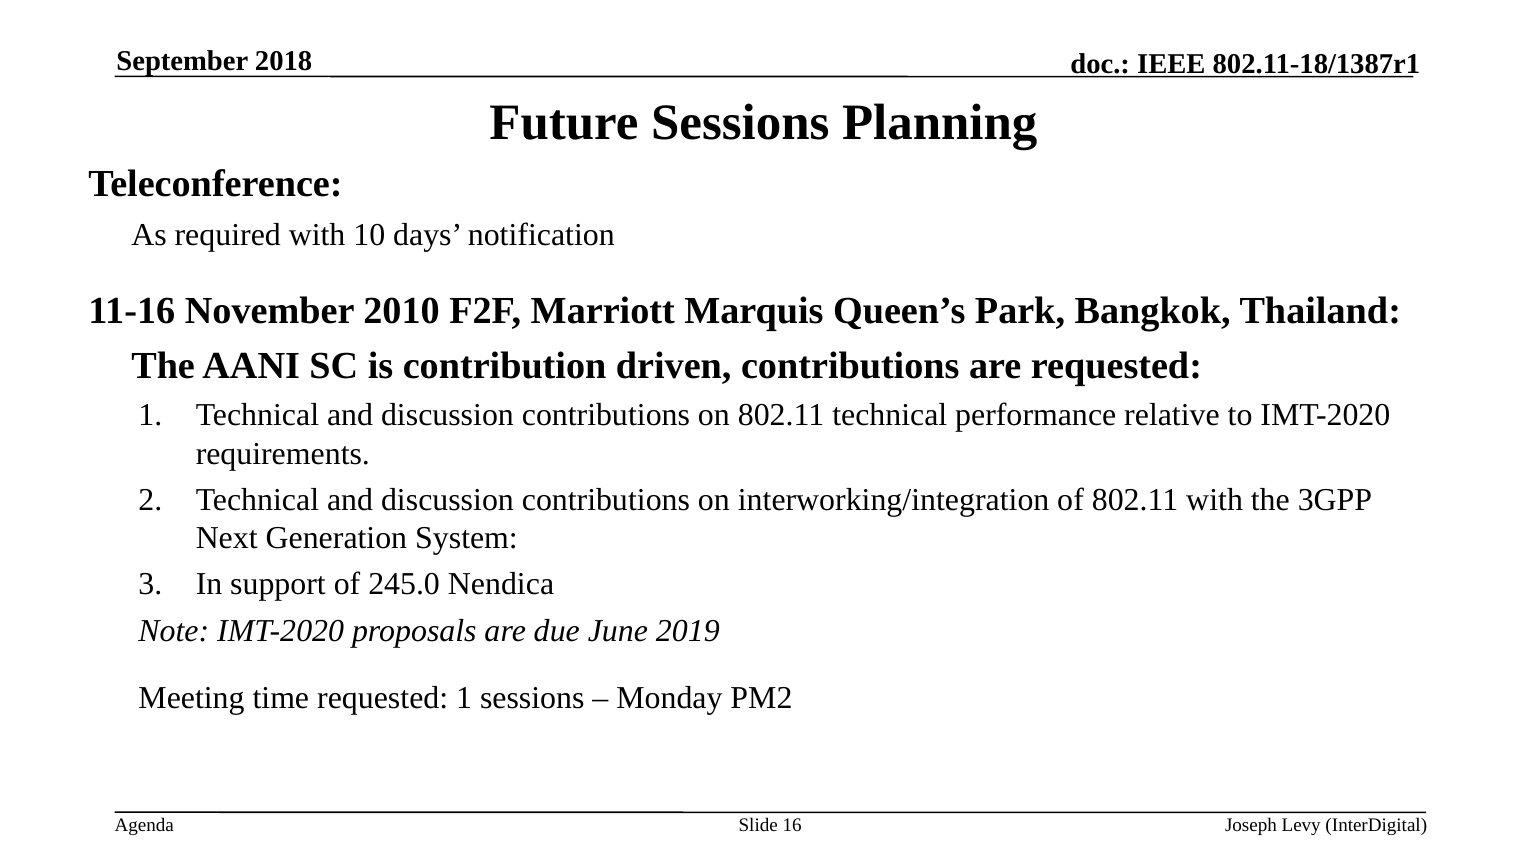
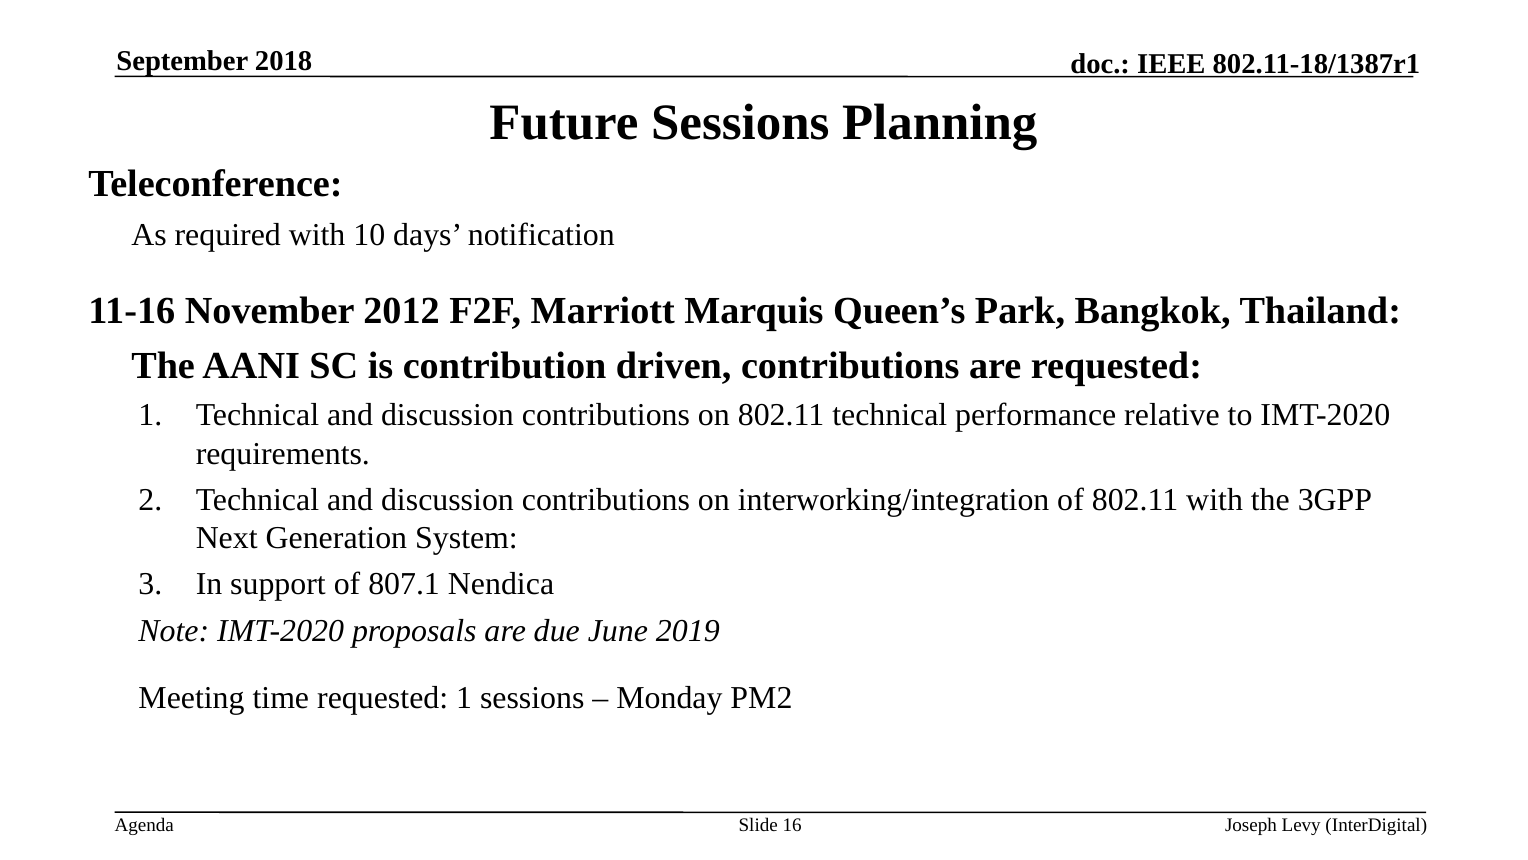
2010: 2010 -> 2012 (402, 310)
245.0: 245.0 -> 807.1 (404, 584)
